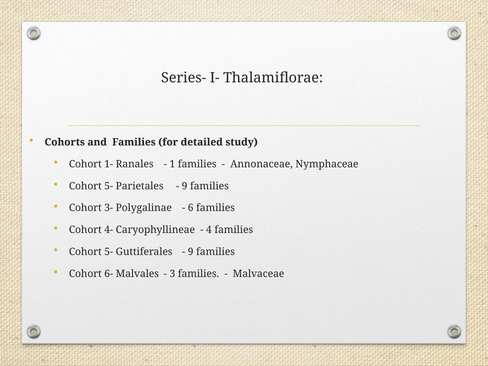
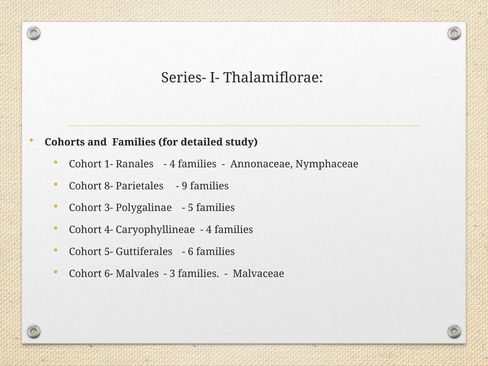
1: 1 -> 4 (172, 164)
5-: 5- -> 8- (109, 186)
6: 6 -> 5 (191, 208)
9: 9 -> 6 (191, 252)
